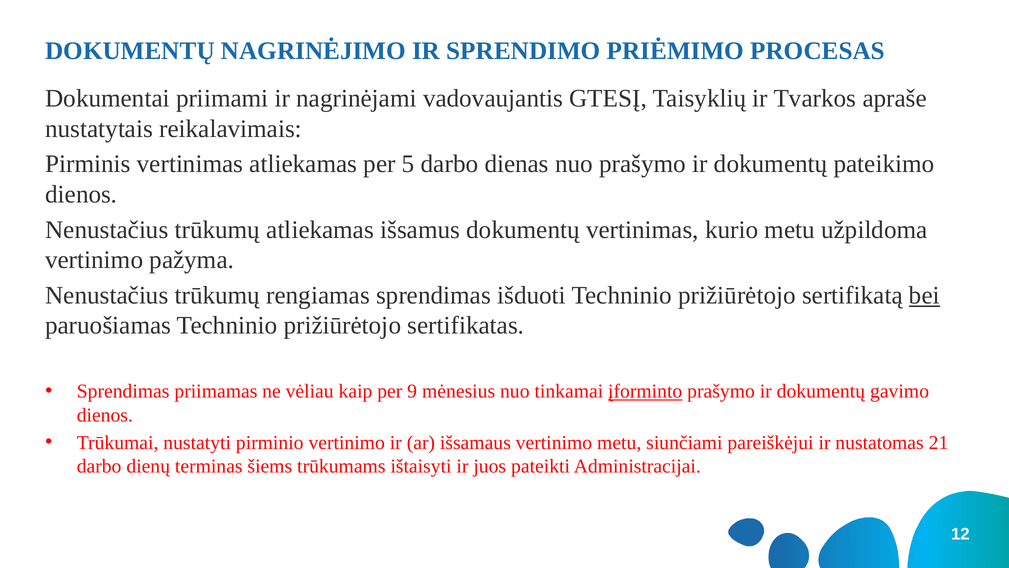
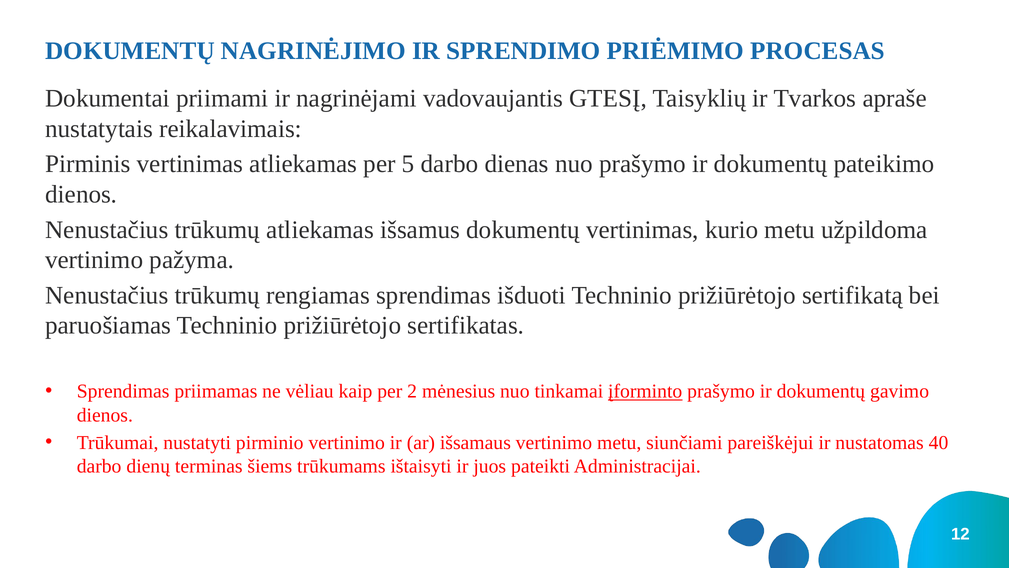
bei underline: present -> none (924, 295)
9: 9 -> 2 (412, 391)
21: 21 -> 40 (939, 442)
